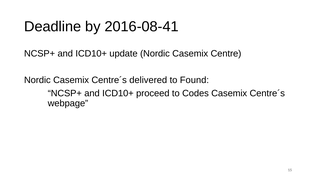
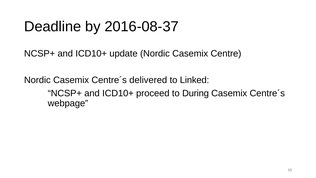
2016-08-41: 2016-08-41 -> 2016-08-37 (142, 27)
Found: Found -> Linked (195, 80)
Codes: Codes -> During (196, 93)
